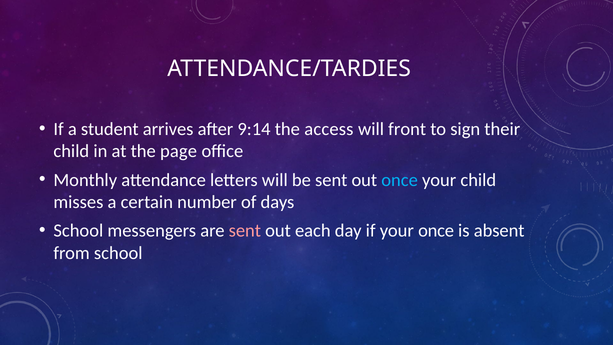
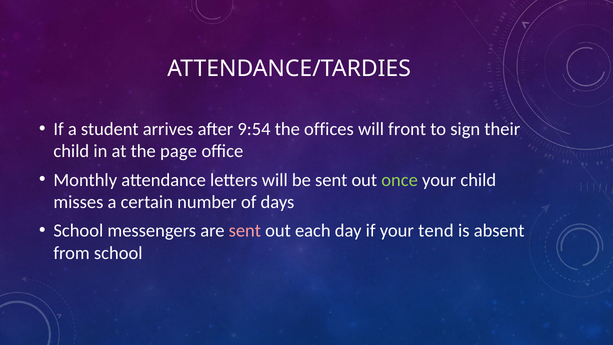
9:14: 9:14 -> 9:54 (254, 129)
access: access -> offices (329, 129)
once colour: light blue -> light green (400, 180)
your once: once -> tend (436, 231)
